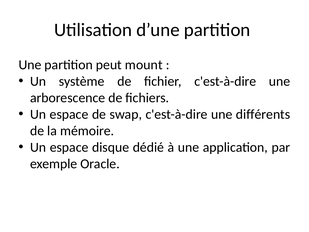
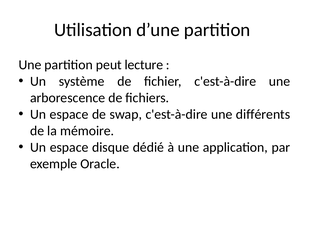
mount: mount -> lecture (144, 65)
